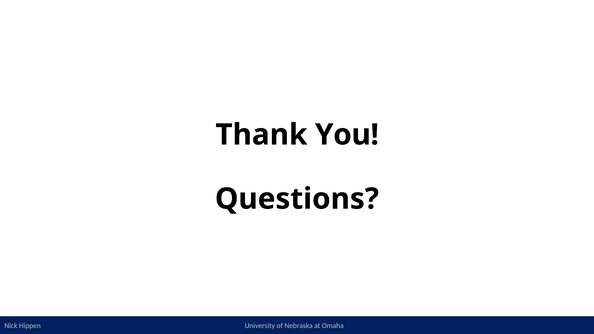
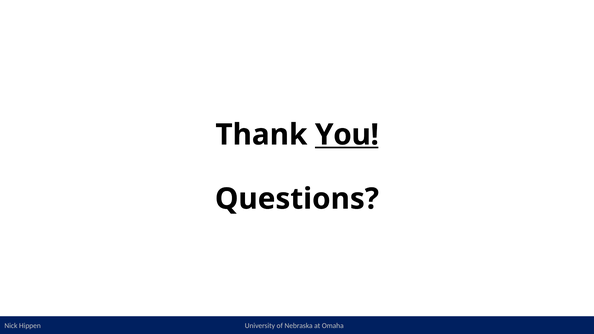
You underline: none -> present (347, 135)
